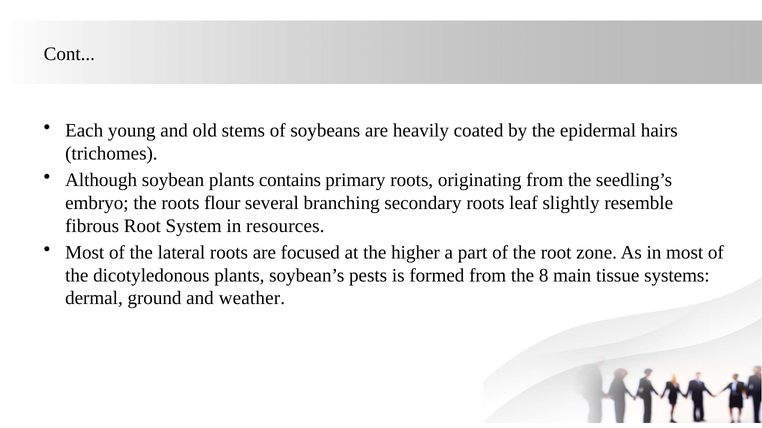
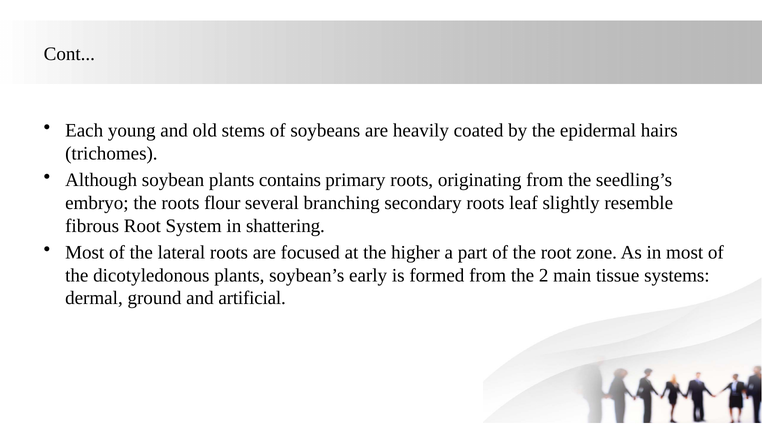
resources: resources -> shattering (285, 226)
pests: pests -> early (368, 276)
8: 8 -> 2 (544, 276)
weather: weather -> artificial (252, 298)
